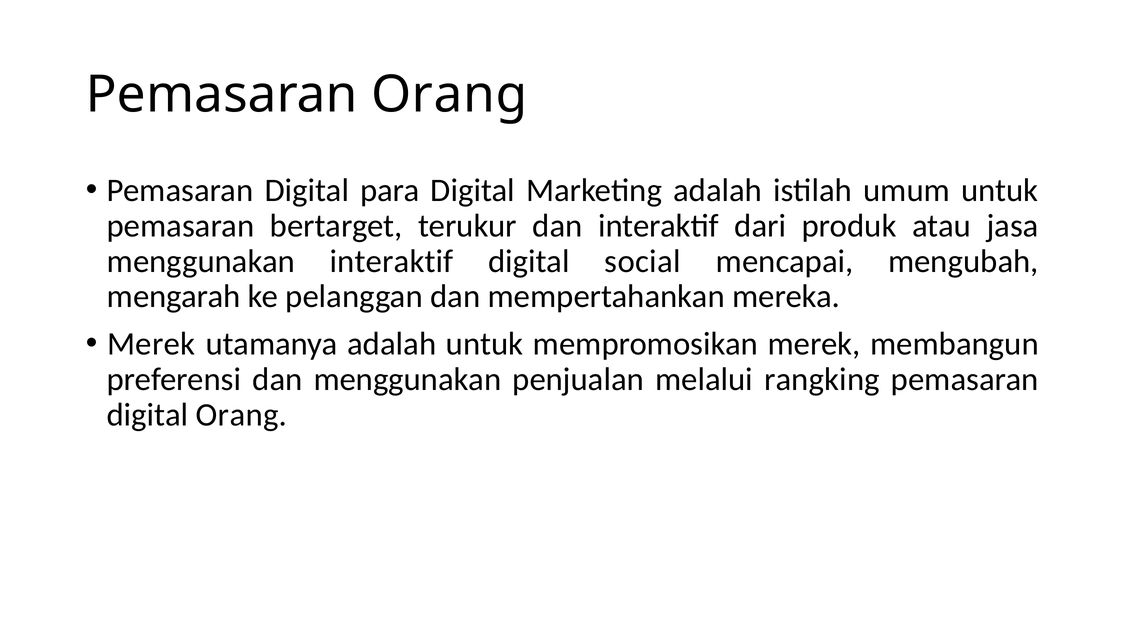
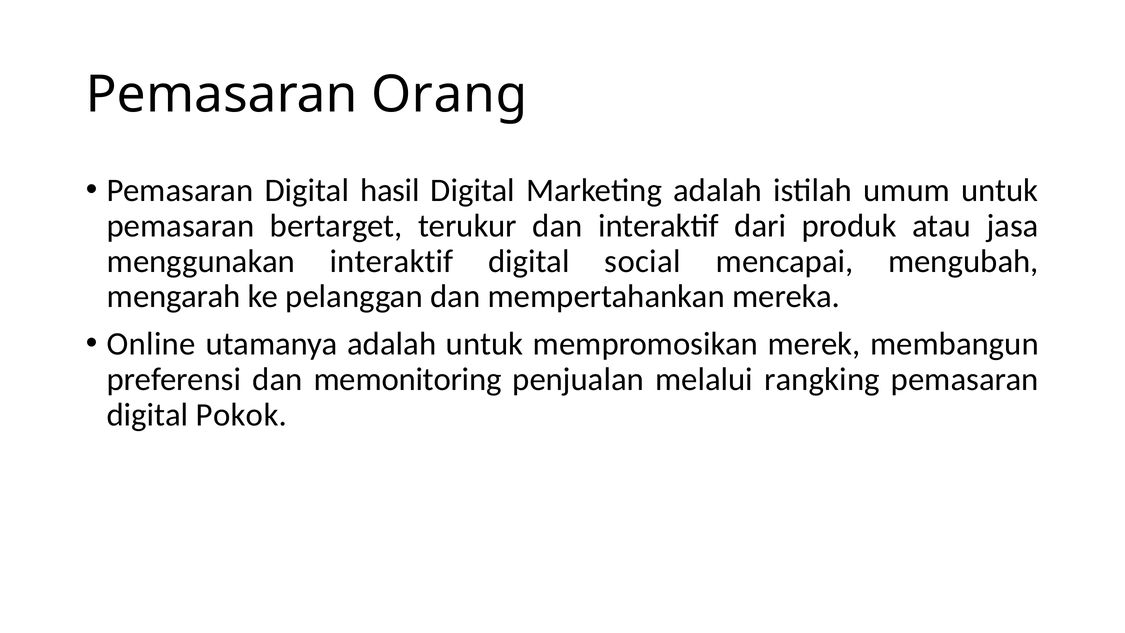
para: para -> hasil (390, 190)
Merek: Merek -> Online (151, 344)
dan menggunakan: menggunakan -> memonitoring (408, 379)
digital Orang: Orang -> Pokok (241, 415)
